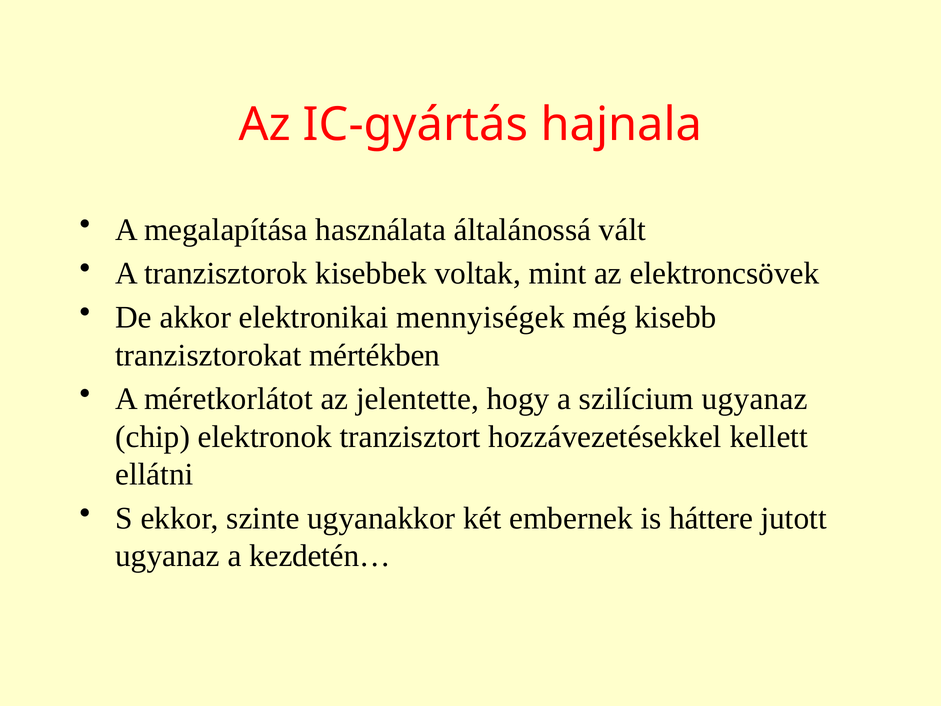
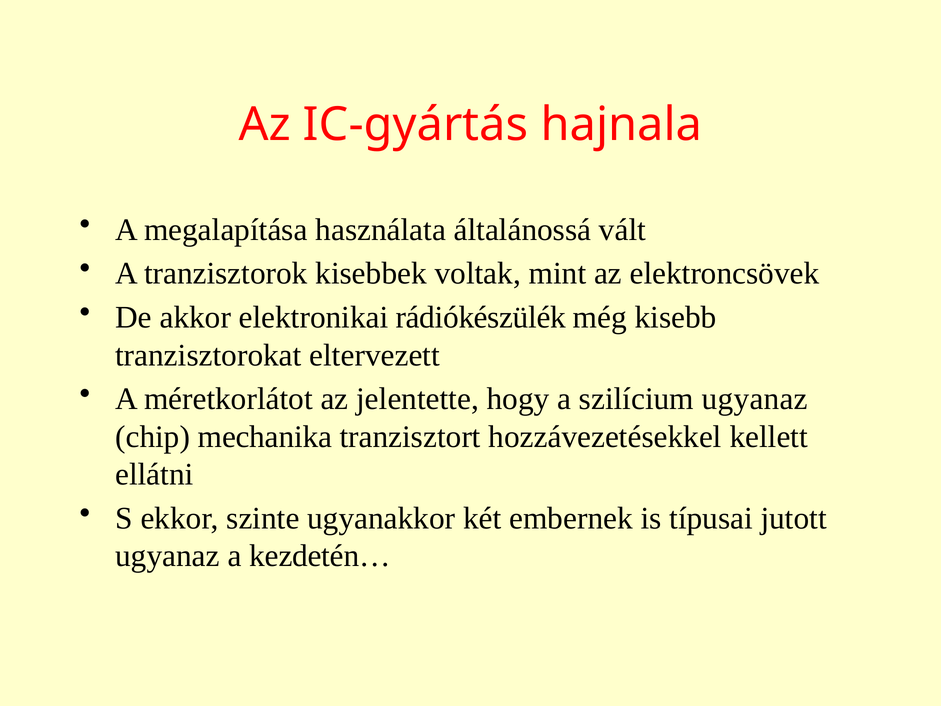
mennyiségek: mennyiségek -> rádiókészülék (481, 317)
mértékben: mértékben -> eltervezett (375, 355)
elektronok: elektronok -> mechanika (265, 437)
háttere: háttere -> típusai (711, 518)
